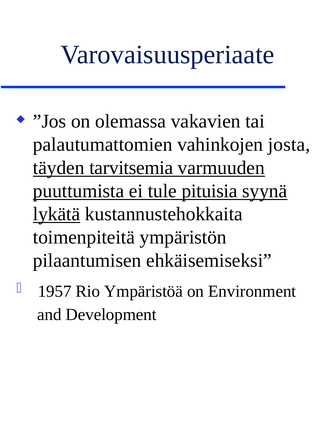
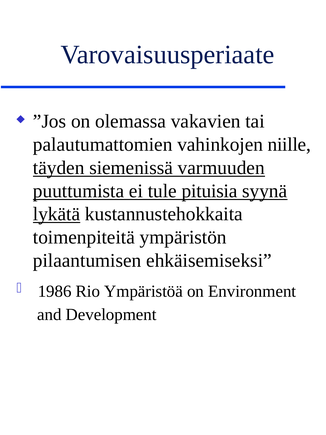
josta: josta -> niille (289, 144)
tarvitsemia: tarvitsemia -> siemenissä (131, 168)
1957: 1957 -> 1986 (55, 291)
